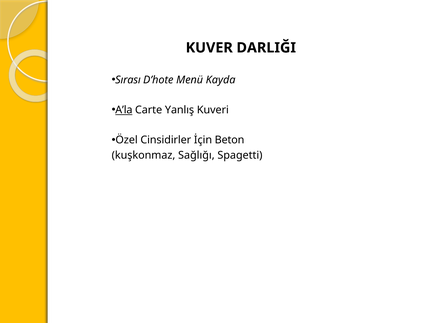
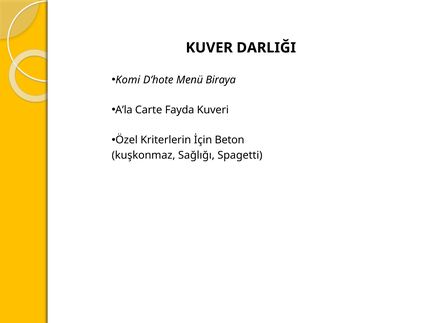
Sırası: Sırası -> Komi (128, 80)
Kayda: Kayda -> Biraya (221, 80)
A’la underline: present -> none (124, 110)
Yanlış: Yanlış -> Fayda (180, 110)
Cinsidirler: Cinsidirler -> Kriterlerin (166, 140)
